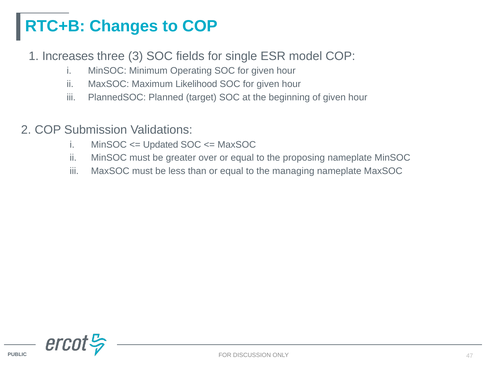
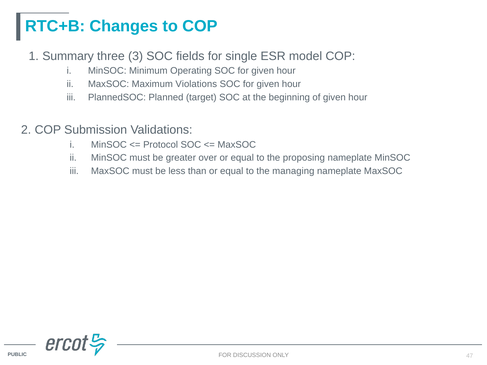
Increases: Increases -> Summary (68, 56)
Likelihood: Likelihood -> Violations (196, 84)
Updated: Updated -> Protocol (161, 145)
